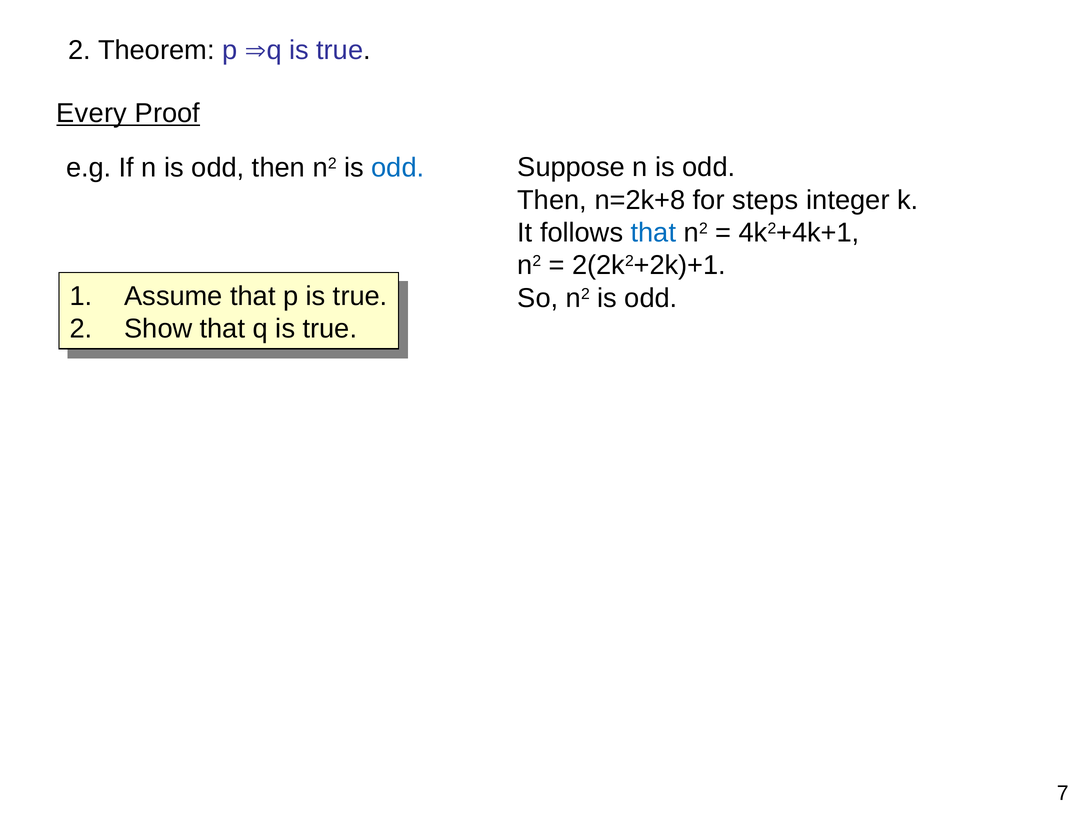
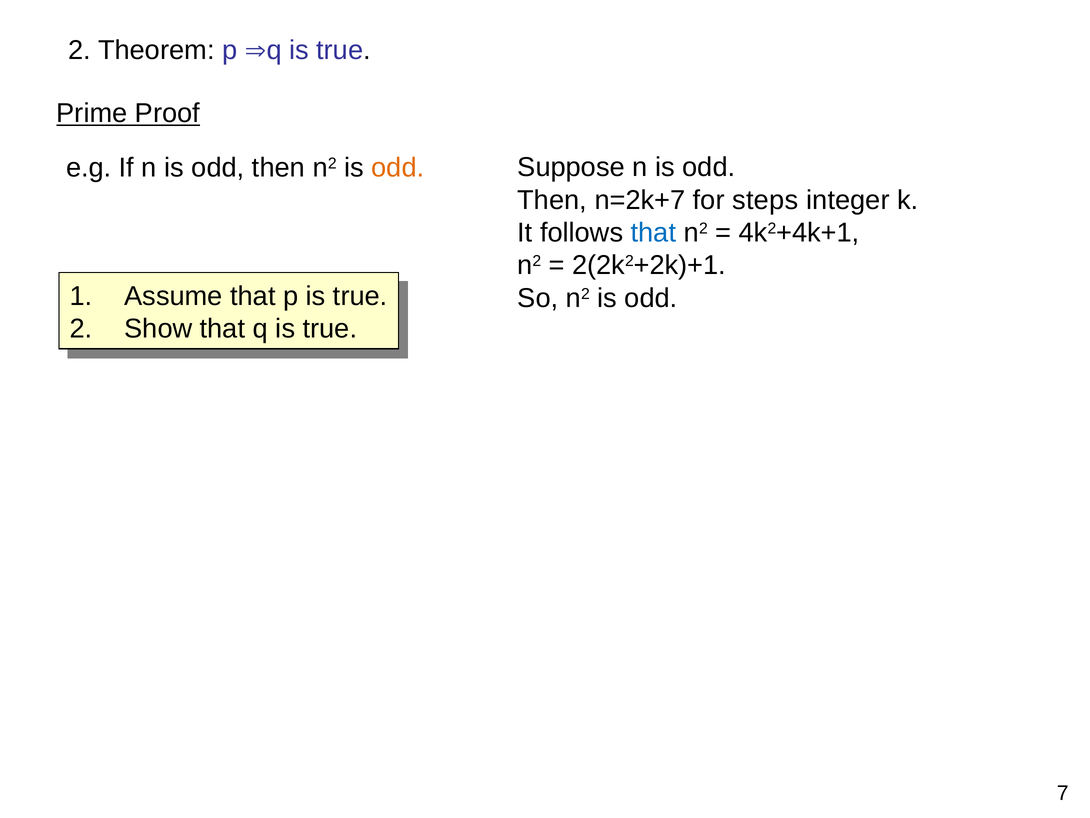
Every: Every -> Prime (92, 113)
odd colour: blue -> orange (398, 168)
n=2k+8: n=2k+8 -> n=2k+7 (640, 200)
